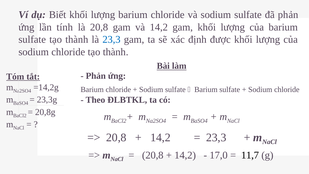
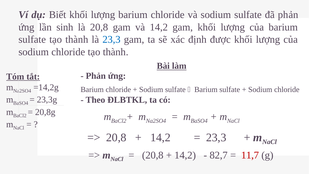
tính: tính -> sinh (65, 27)
17,0: 17,0 -> 82,7 (219, 155)
11,7 colour: black -> red (250, 155)
